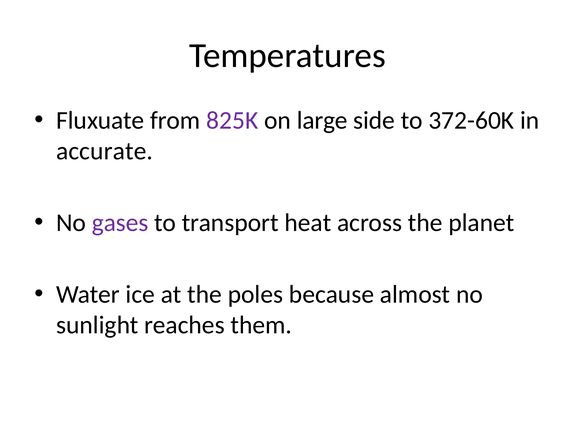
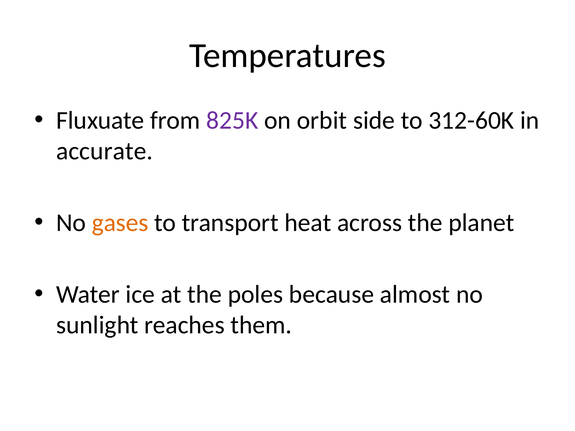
large: large -> orbit (322, 121)
372-60K: 372-60K -> 312-60K (471, 121)
gases colour: purple -> orange (120, 223)
